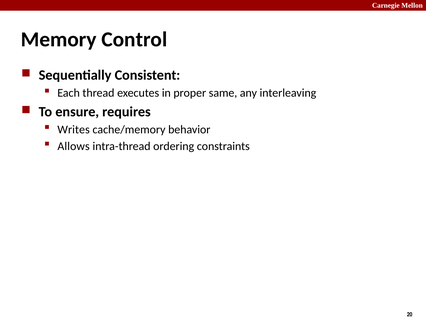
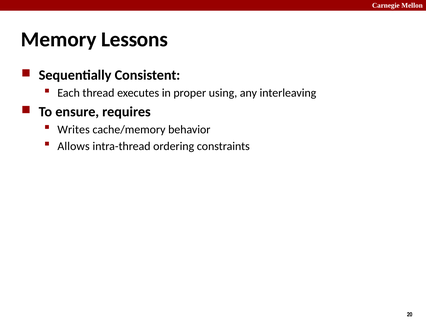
Control: Control -> Lessons (135, 40)
same: same -> using (223, 93)
